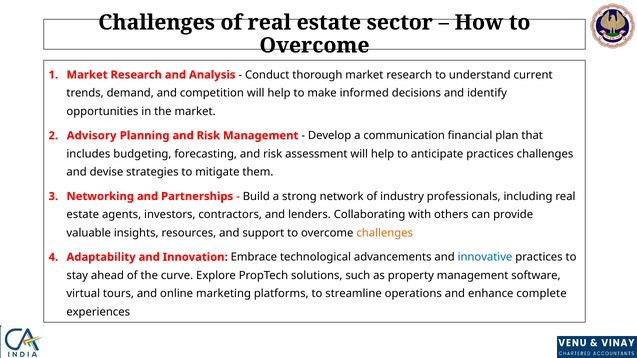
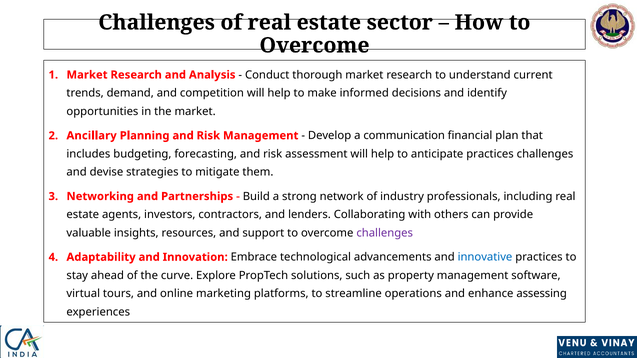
Advisory: Advisory -> Ancillary (92, 136)
challenges colour: orange -> purple (385, 233)
complete: complete -> assessing (542, 294)
